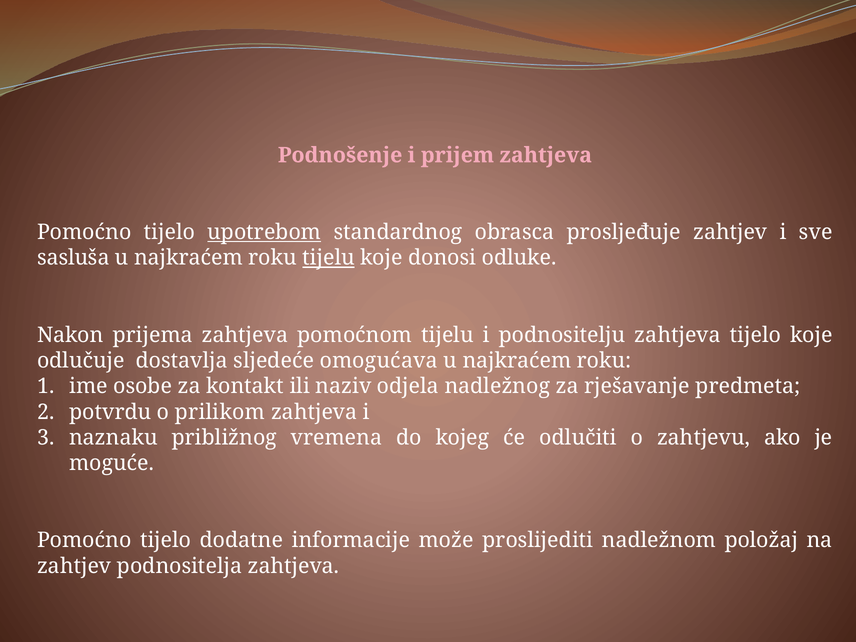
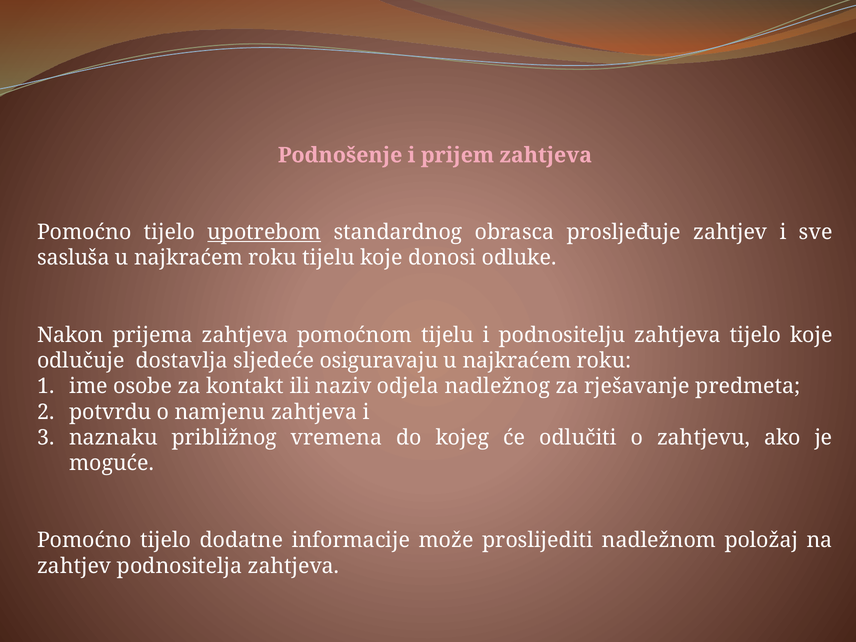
tijelu underline: present -> none (329, 258)
omogućava: omogućava -> osiguravaju (379, 361)
prilikom: prilikom -> namjenu (220, 412)
